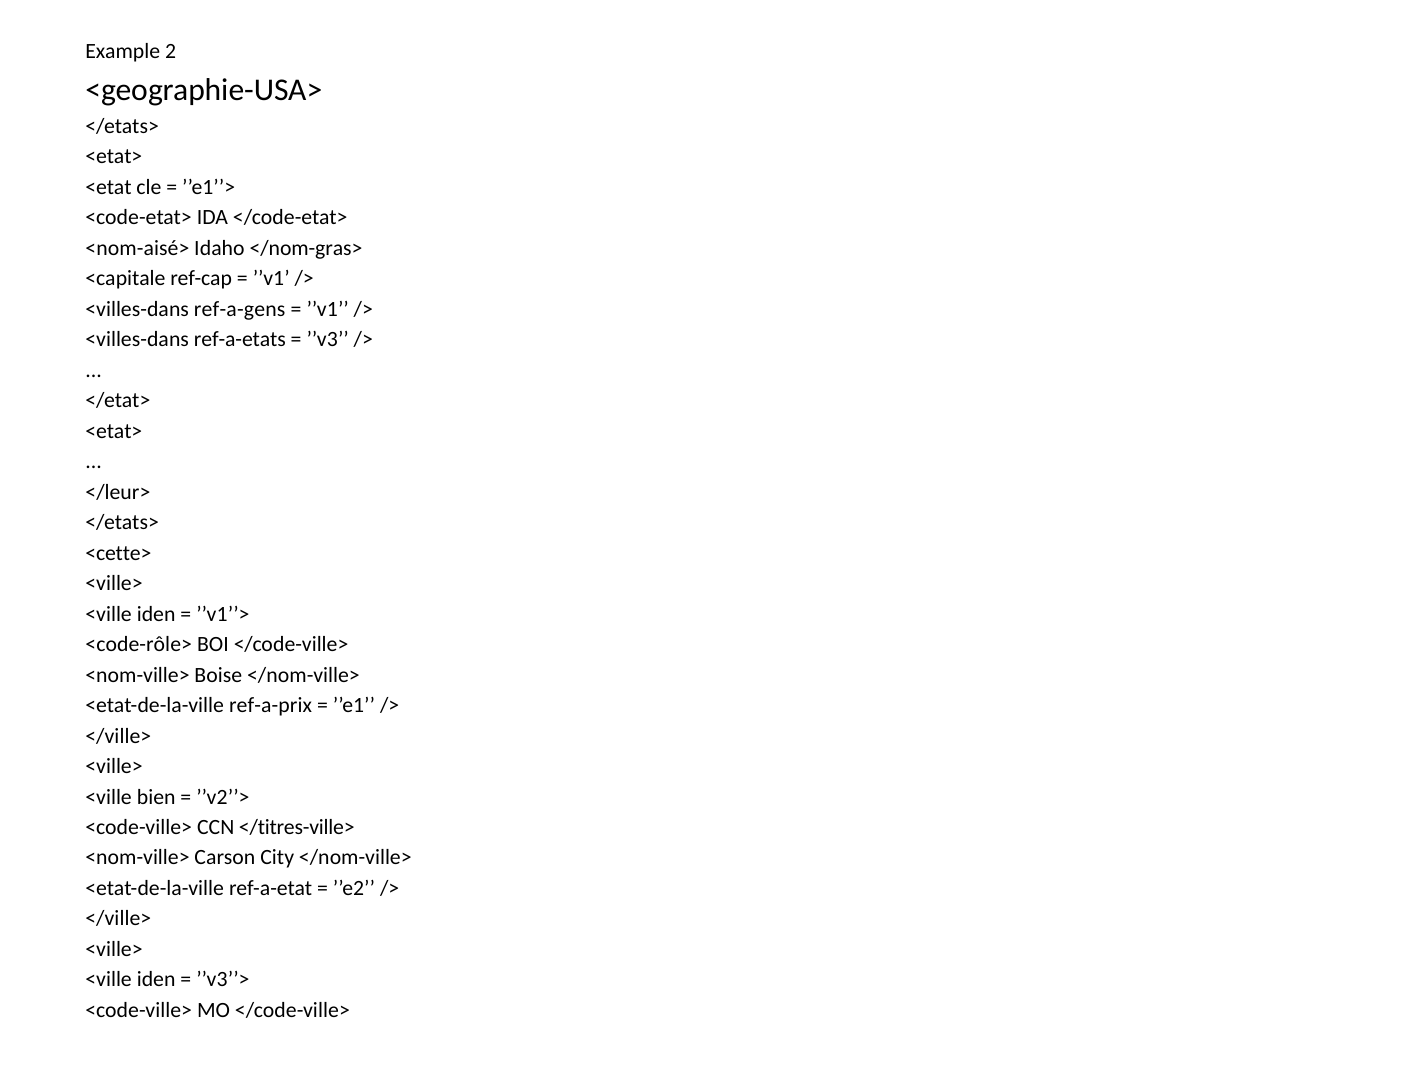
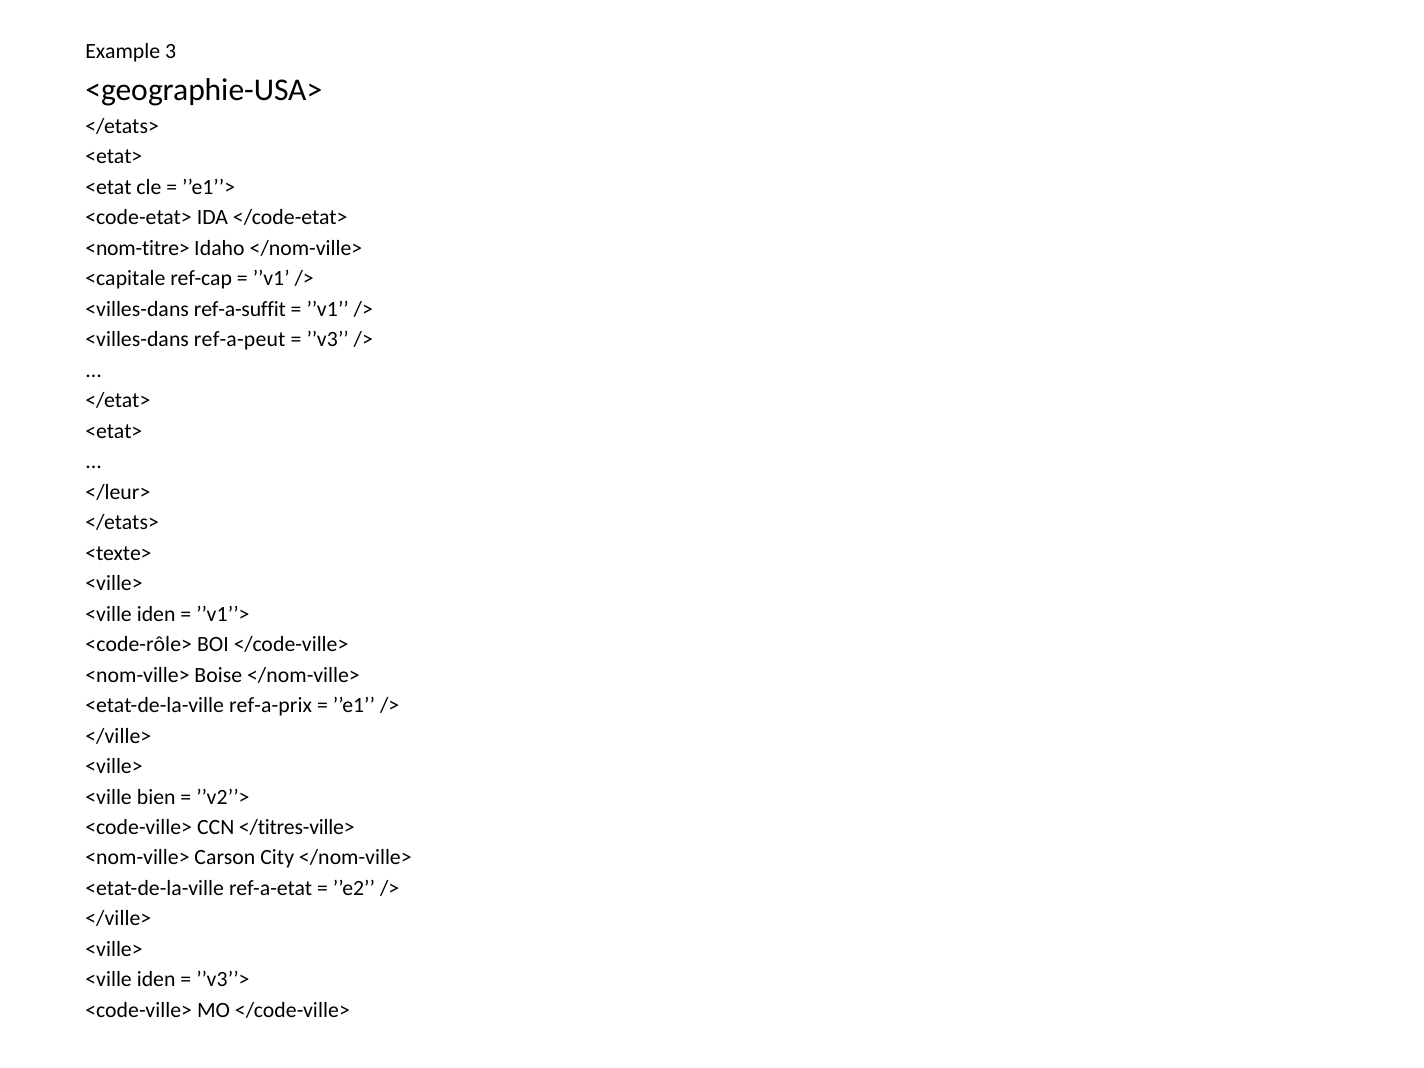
2: 2 -> 3 (171, 51)
<nom-aisé>: <nom-aisé> -> <nom-titre> (138, 248)
Idaho </nom-gras>: </nom-gras> -> </nom-ville> (306, 248)
ref-a-gens: ref-a-gens -> ref-a-suffit (240, 309)
ref-a-etats: ref-a-etats -> ref-a-peut (240, 339)
<cette>: <cette> -> <texte> (118, 553)
